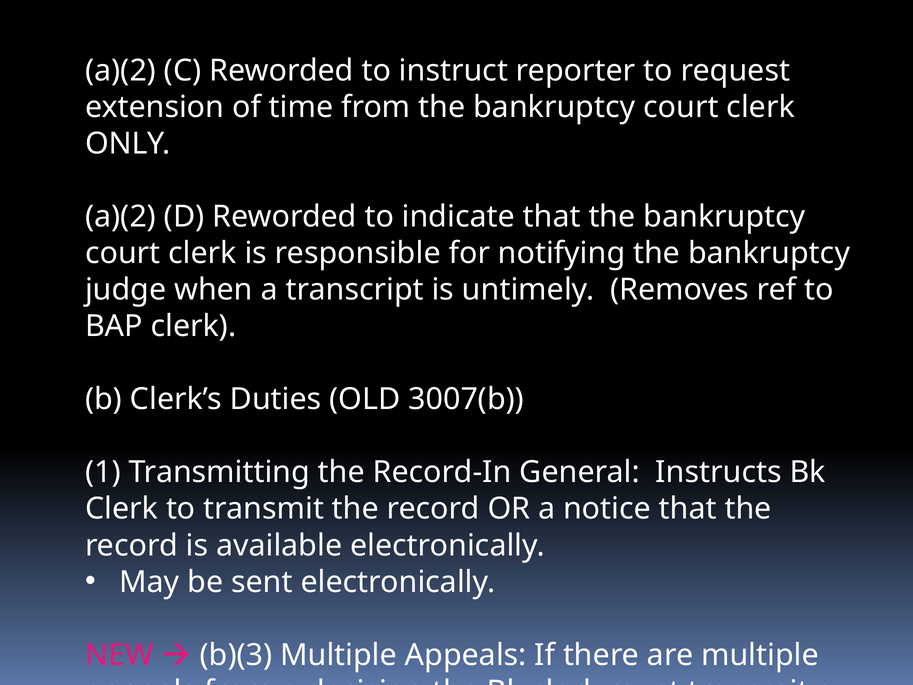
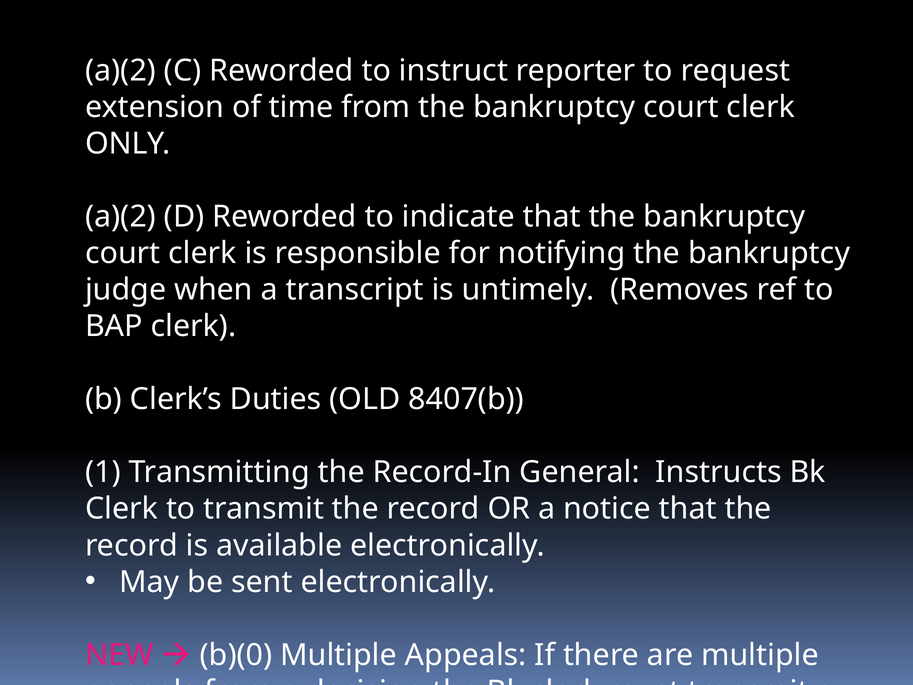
3007(b: 3007(b -> 8407(b (466, 399)
b)(3: b)(3 -> b)(0 (236, 655)
